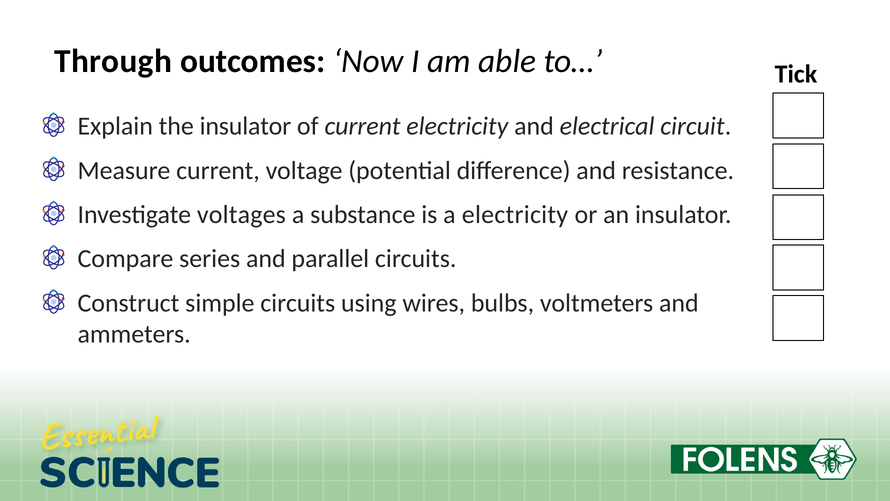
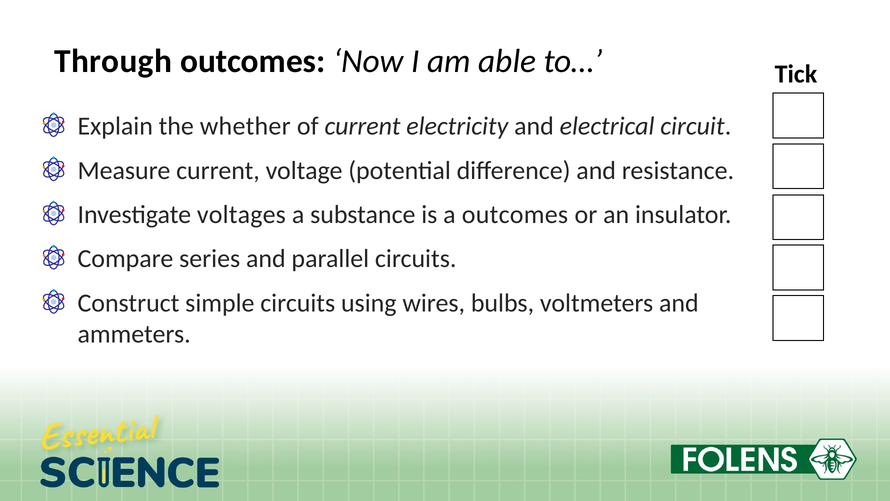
the insulator: insulator -> whether (245, 126)
a electricity: electricity -> outcomes (515, 215)
